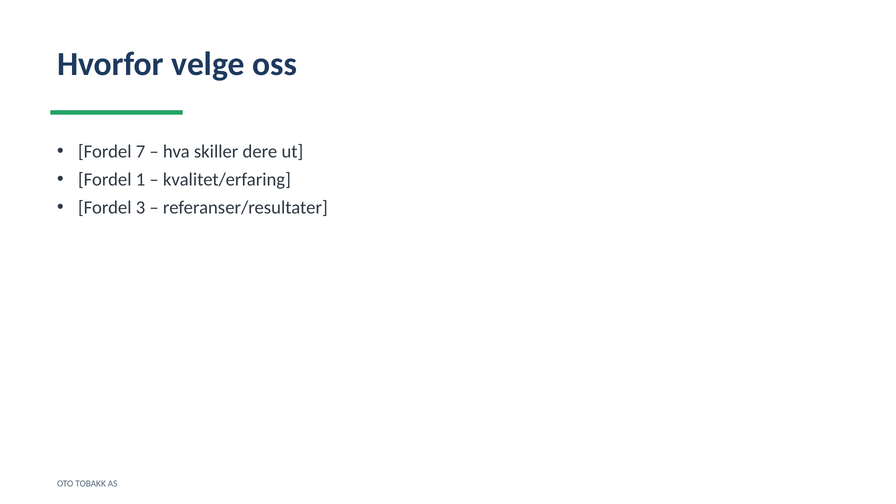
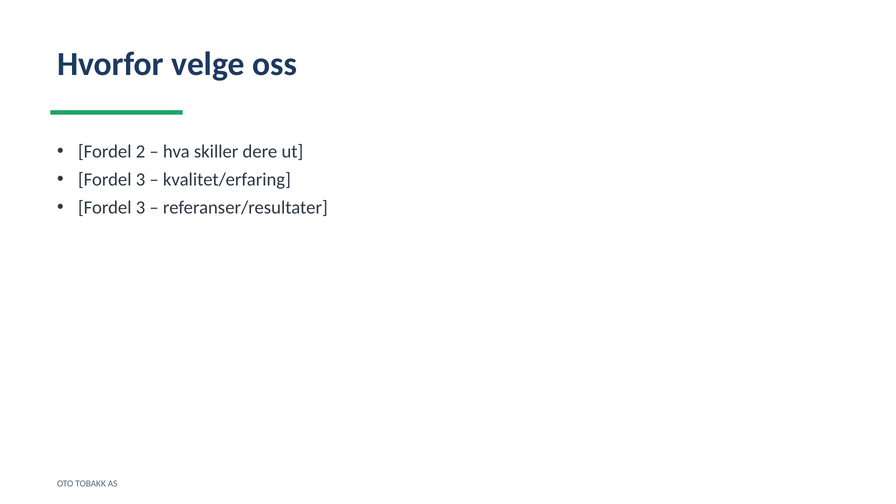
7: 7 -> 2 (141, 152)
1: 1 -> 3 (141, 180)
